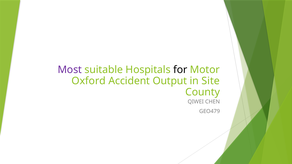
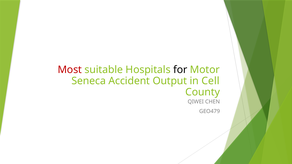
Most colour: purple -> red (70, 70)
Oxford: Oxford -> Seneca (89, 81)
Site: Site -> Cell (211, 81)
